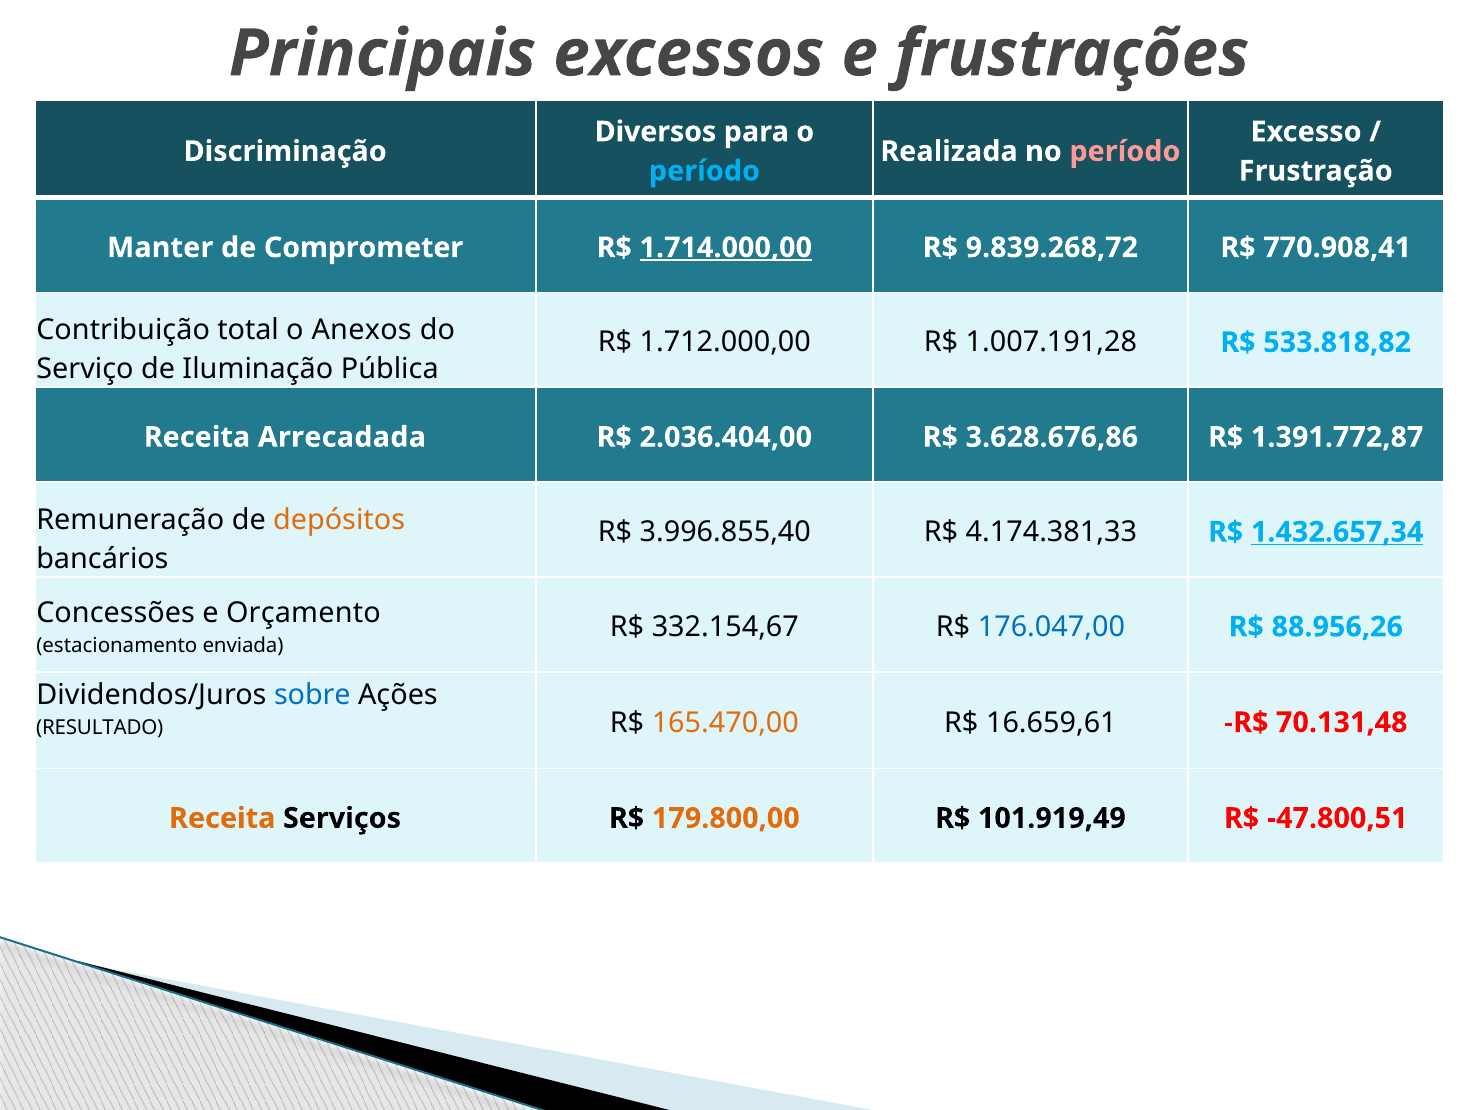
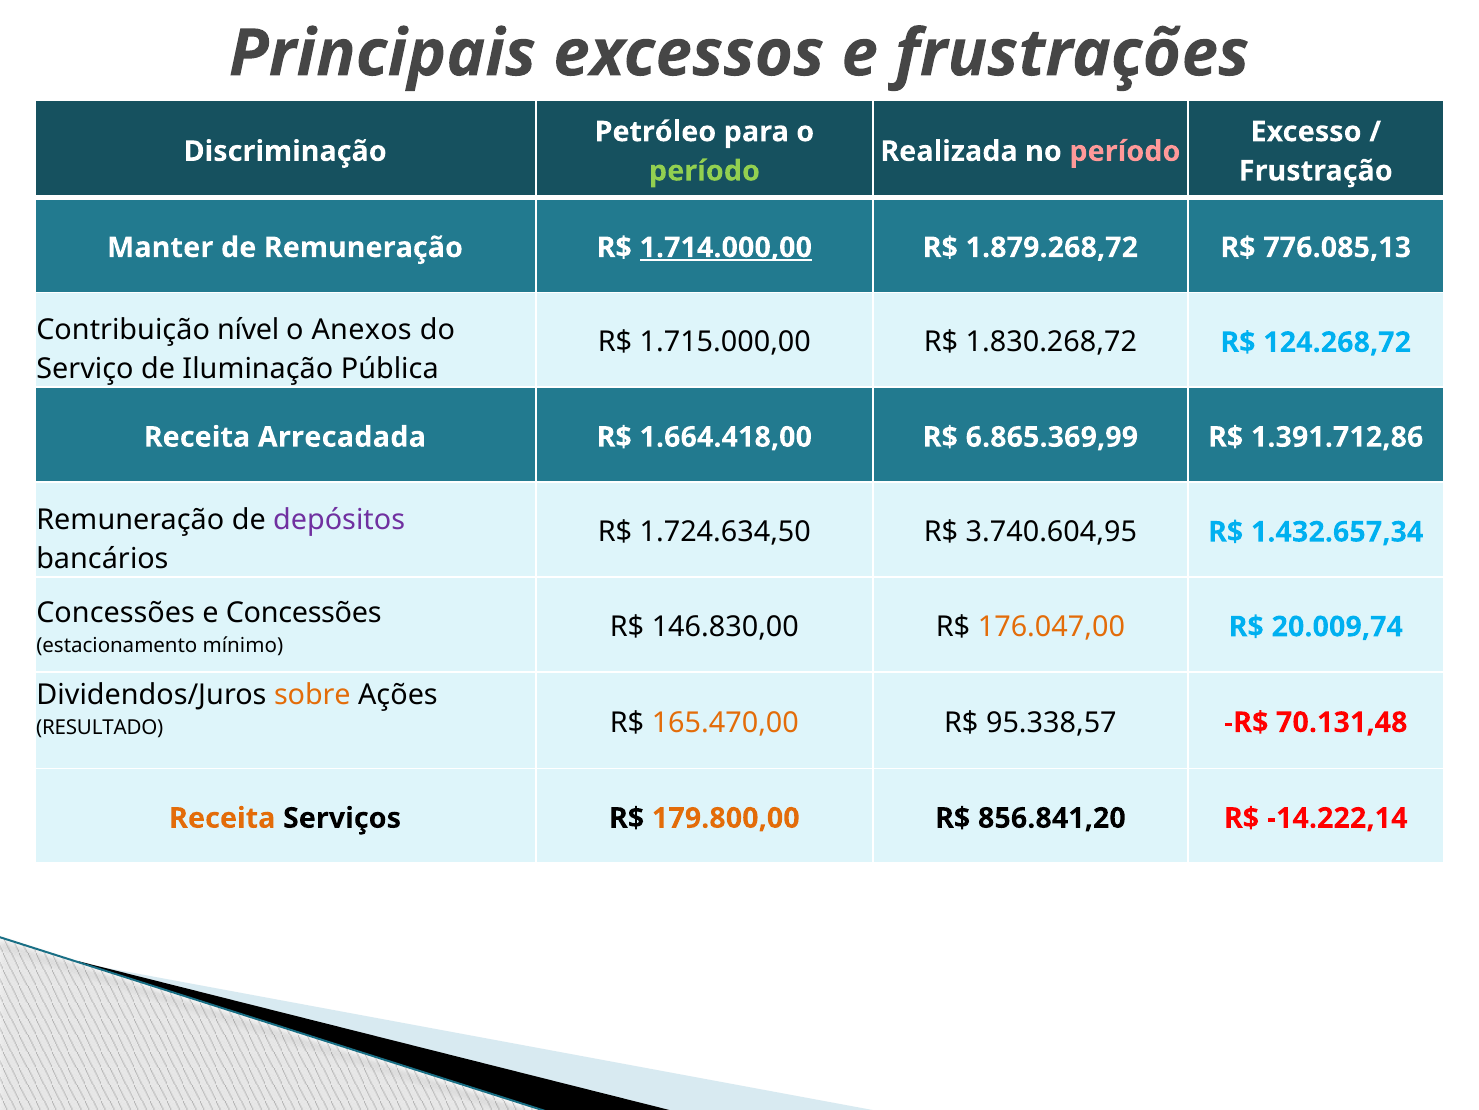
Diversos: Diversos -> Petróleo (655, 132)
período colour: light blue -> light green (704, 171)
de Comprometer: Comprometer -> Remuneração (363, 247)
9.839.268,72: 9.839.268,72 -> 1.879.268,72 (1052, 247)
770.908,41: 770.908,41 -> 776.085,13 (1337, 247)
total: total -> nível (248, 330)
1.712.000,00: 1.712.000,00 -> 1.715.000,00 (725, 342)
1.007.191,28: 1.007.191,28 -> 1.830.268,72 (1051, 342)
533.818,82: 533.818,82 -> 124.268,72 (1337, 342)
2.036.404,00: 2.036.404,00 -> 1.664.418,00 (726, 437)
3.628.676,86: 3.628.676,86 -> 6.865.369,99 (1052, 437)
1.391.772,87: 1.391.772,87 -> 1.391.712,86 (1337, 437)
depósitos colour: orange -> purple (339, 520)
3.996.855,40: 3.996.855,40 -> 1.724.634,50 (725, 532)
4.174.381,33: 4.174.381,33 -> 3.740.604,95 (1051, 532)
1.432.657,34 underline: present -> none (1337, 532)
e Orçamento: Orçamento -> Concessões (304, 612)
332.154,67: 332.154,67 -> 146.830,00 (725, 626)
176.047,00 colour: blue -> orange (1051, 626)
88.956,26: 88.956,26 -> 20.009,74 (1337, 626)
enviada: enviada -> mínimo (243, 645)
sobre colour: blue -> orange (312, 694)
16.659,61: 16.659,61 -> 95.338,57 (1051, 722)
101.919,49: 101.919,49 -> 856.841,20 (1052, 818)
-47.800,51: -47.800,51 -> -14.222,14 (1337, 818)
